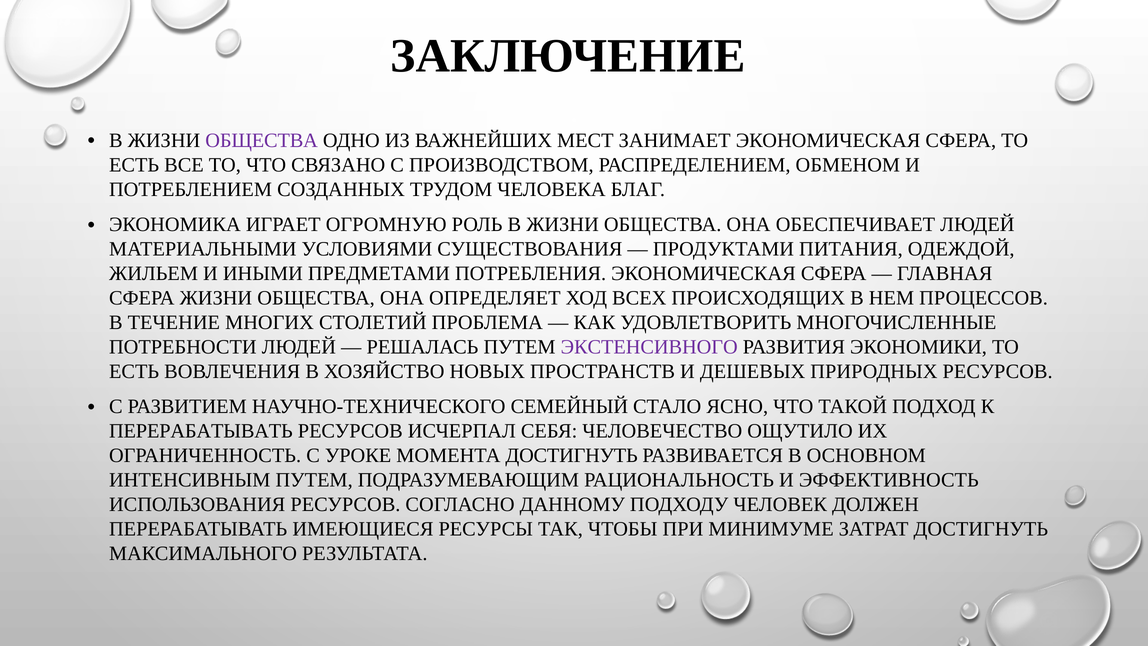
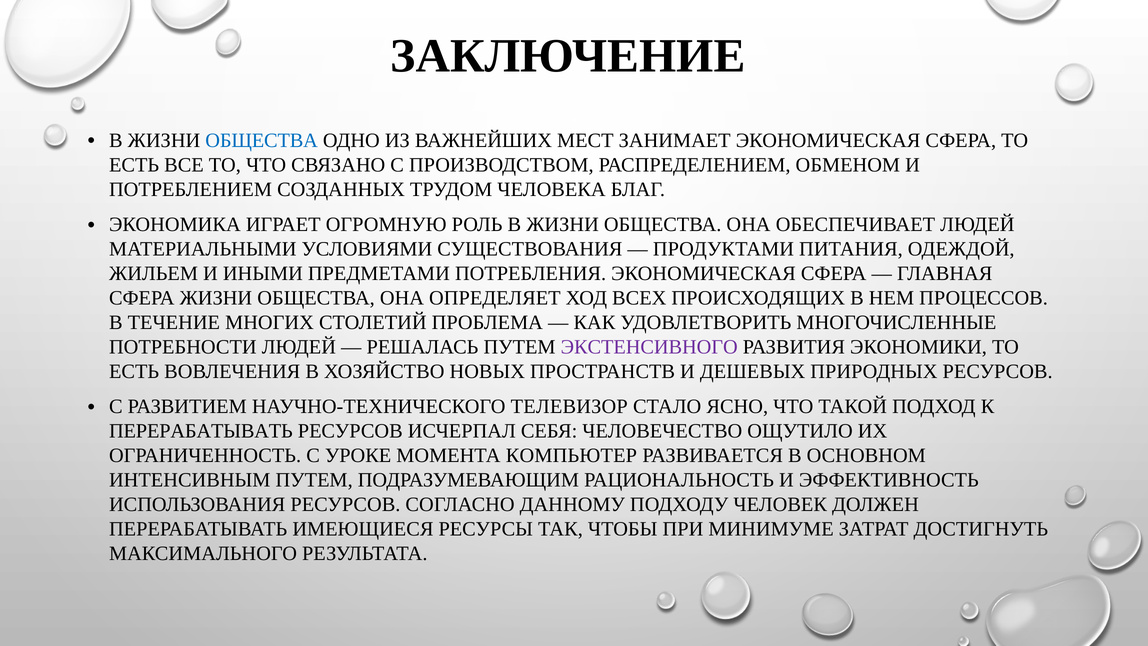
ОБЩЕСТВА colour: purple -> blue (262, 140)
СЕМЕЙНЫЙ: СЕМЕЙНЫЙ -> ТЕЛЕВИЗОР (569, 407)
МОМЕНТА ДОСТИГНУТЬ: ДОСТИГНУТЬ -> КОМПЬЮТЕР (571, 456)
